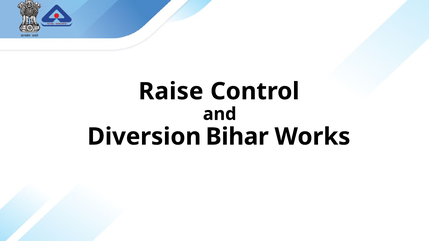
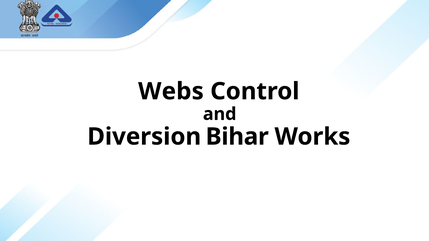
Raise: Raise -> Webs (171, 91)
